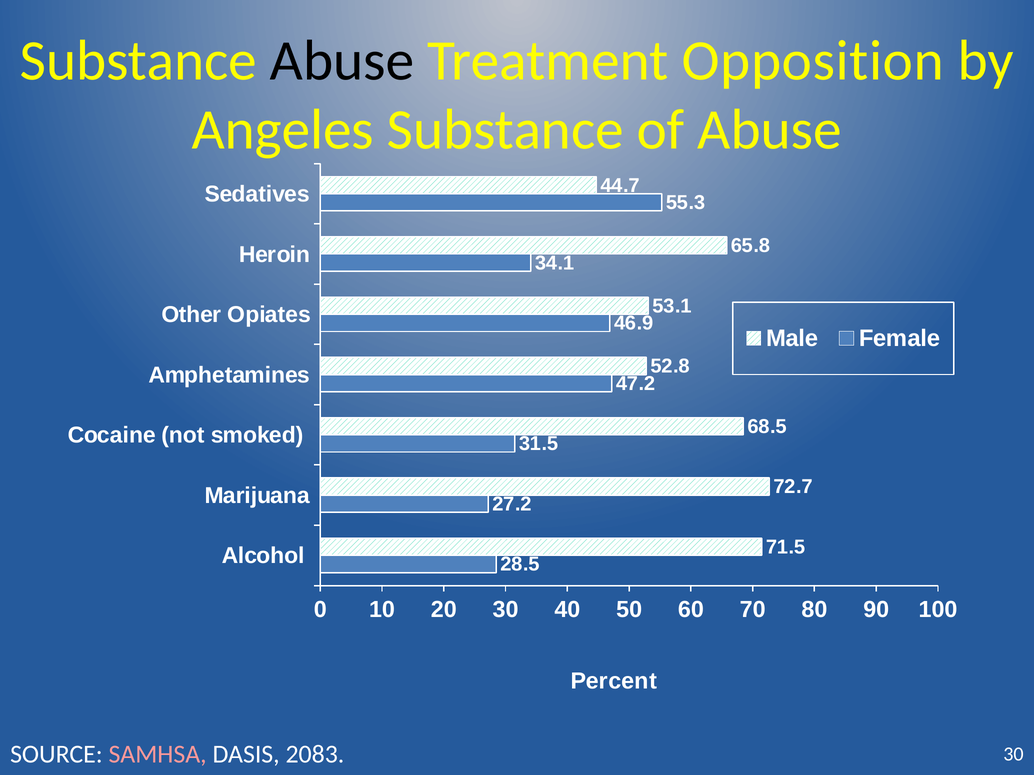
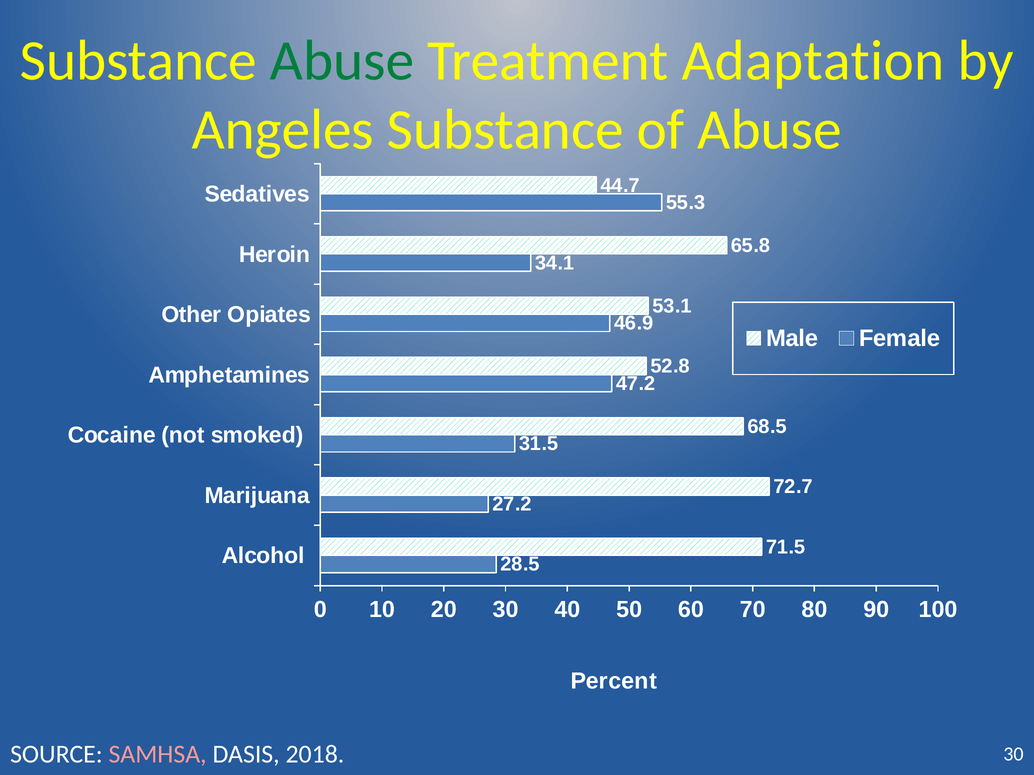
Abuse colour: black -> green (342, 61)
Opposition: Opposition -> Adaptation (813, 61)
2083: 2083 -> 2018 (315, 755)
